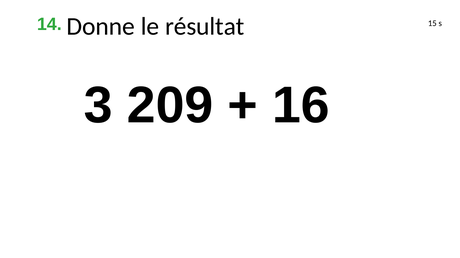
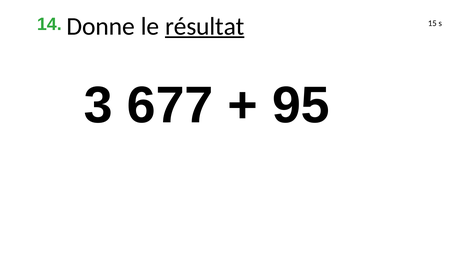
résultat underline: none -> present (205, 26)
209: 209 -> 677 (170, 106)
16: 16 -> 95 (301, 106)
